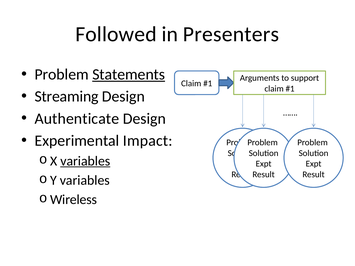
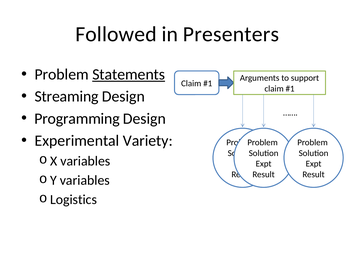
Authenticate: Authenticate -> Programming (77, 119)
Impact: Impact -> Variety (148, 141)
variables underline: present -> none (85, 161)
Wireless: Wireless -> Logistics (74, 200)
